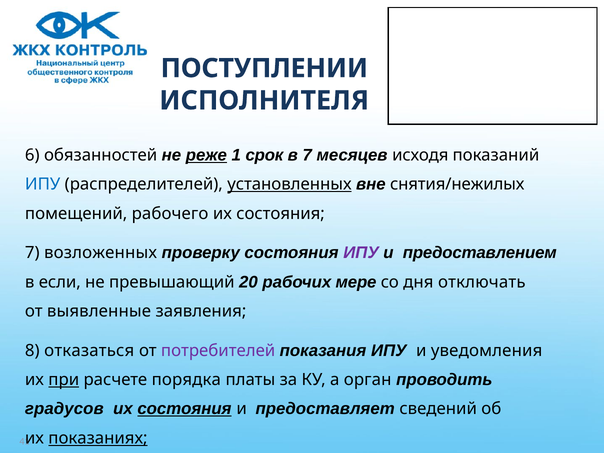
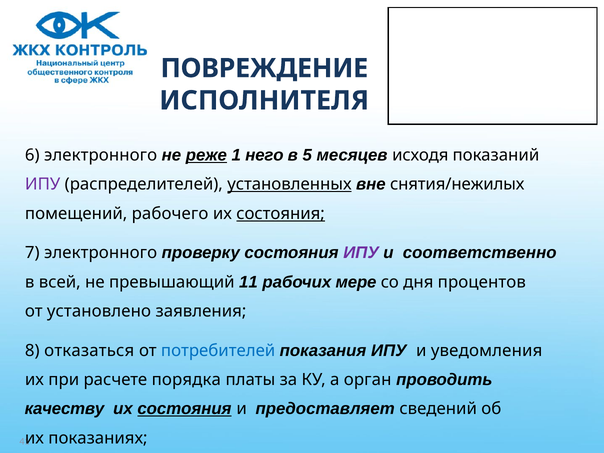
ПОСТУПЛЕНИИ: ПОСТУПЛЕНИИ -> ПОВРЕЖДЕНИЕ (264, 68)
6 обязанностей: обязанностей -> электронного (101, 155)
срок: срок -> него (264, 155)
в 7: 7 -> 5 (307, 155)
ИПУ colour: blue -> purple (43, 184)
состояния underline: none -> present (281, 214)
7 возложенных: возложенных -> электронного (101, 253)
предоставлением: предоставлением -> соответственно (480, 253)
если: если -> всей (60, 282)
20: 20 -> 11 (248, 282)
отключать: отключать -> процентов (482, 282)
выявленные: выявленные -> установлено (99, 311)
потребителей colour: purple -> blue (218, 350)
при underline: present -> none (64, 380)
градусов: градусов -> качеству (64, 409)
показаниях underline: present -> none (98, 438)
